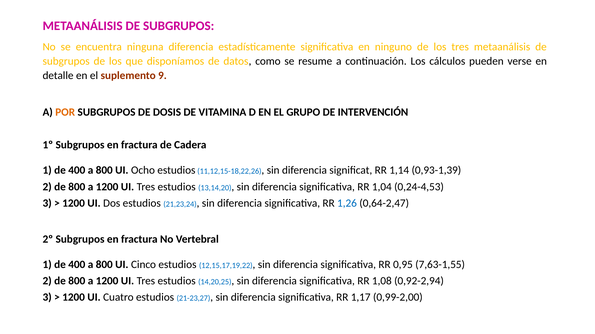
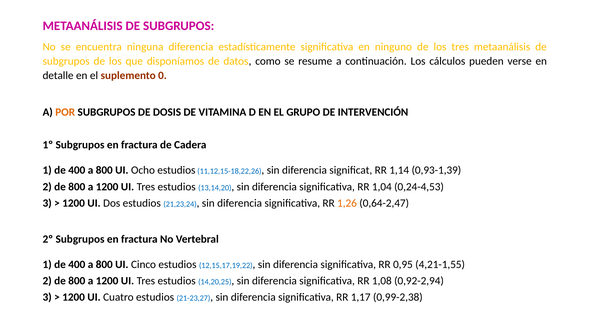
9: 9 -> 0 (162, 76)
1,26 colour: blue -> orange (347, 203)
7,63-1,55: 7,63-1,55 -> 4,21-1,55 (440, 265)
0,99-2,00: 0,99-2,00 -> 0,99-2,38 (398, 298)
